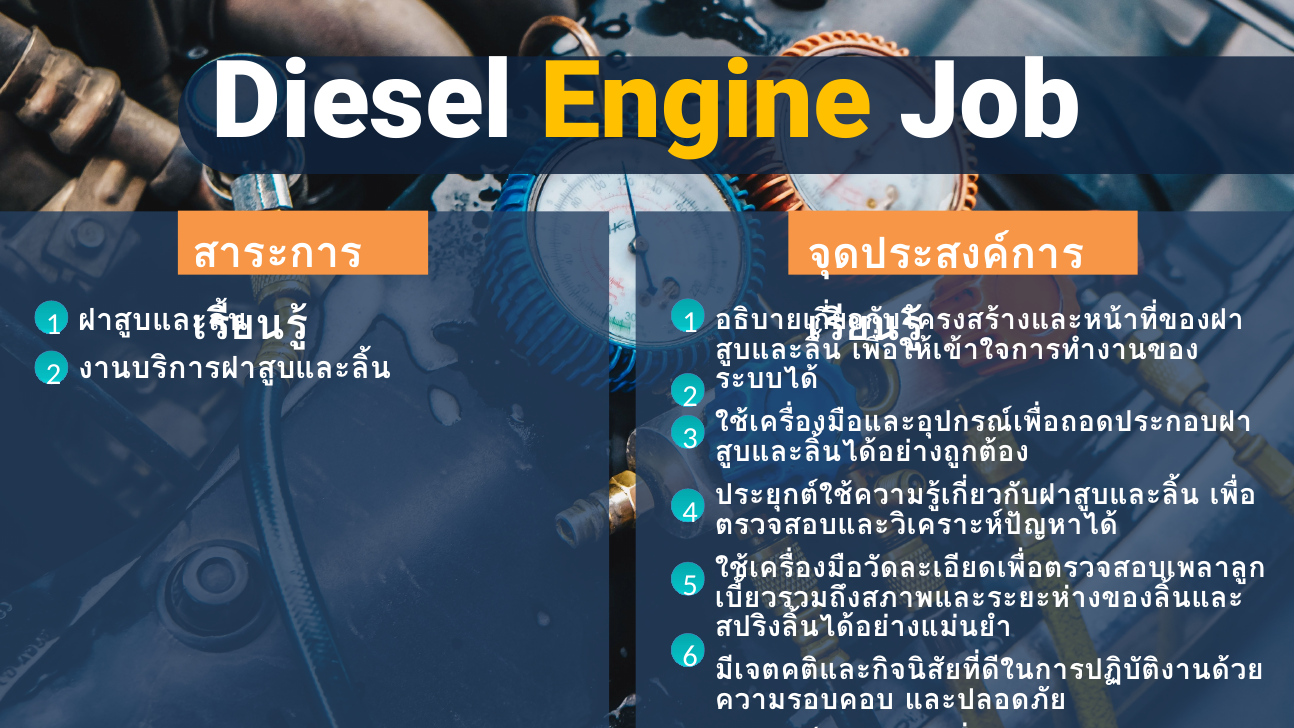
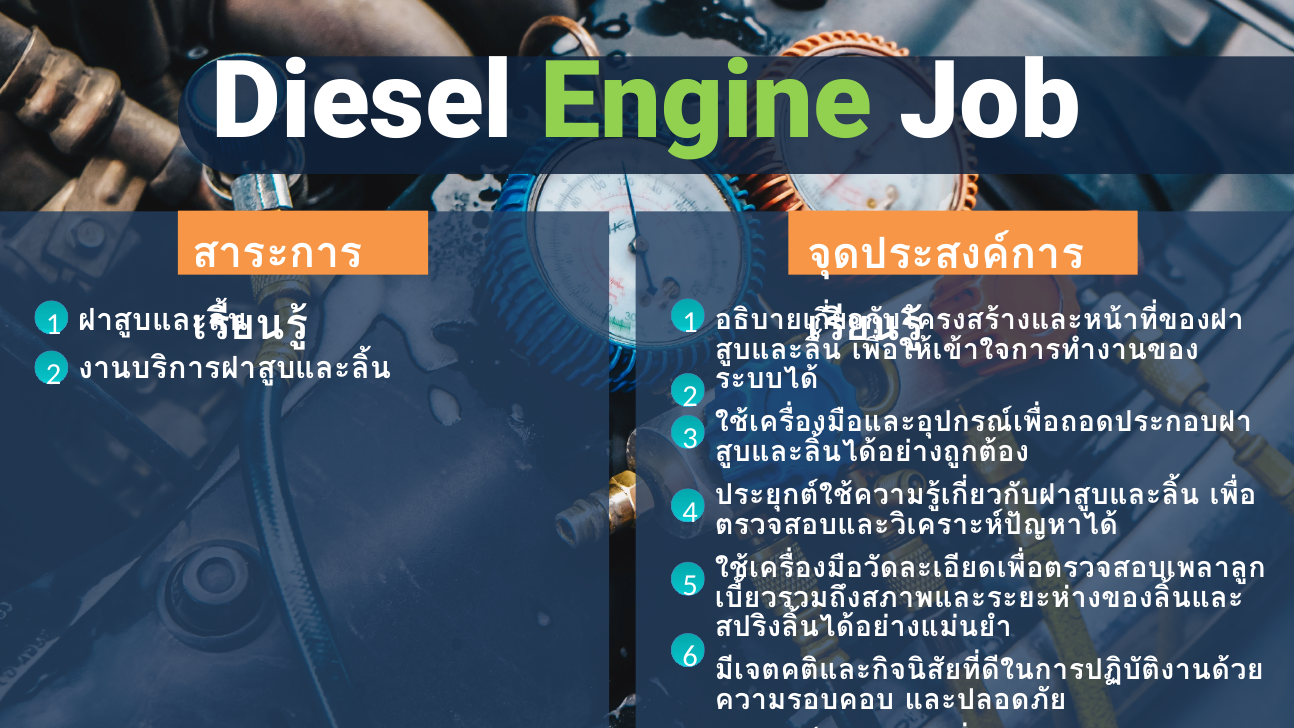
Engine colour: yellow -> light green (706, 102)
